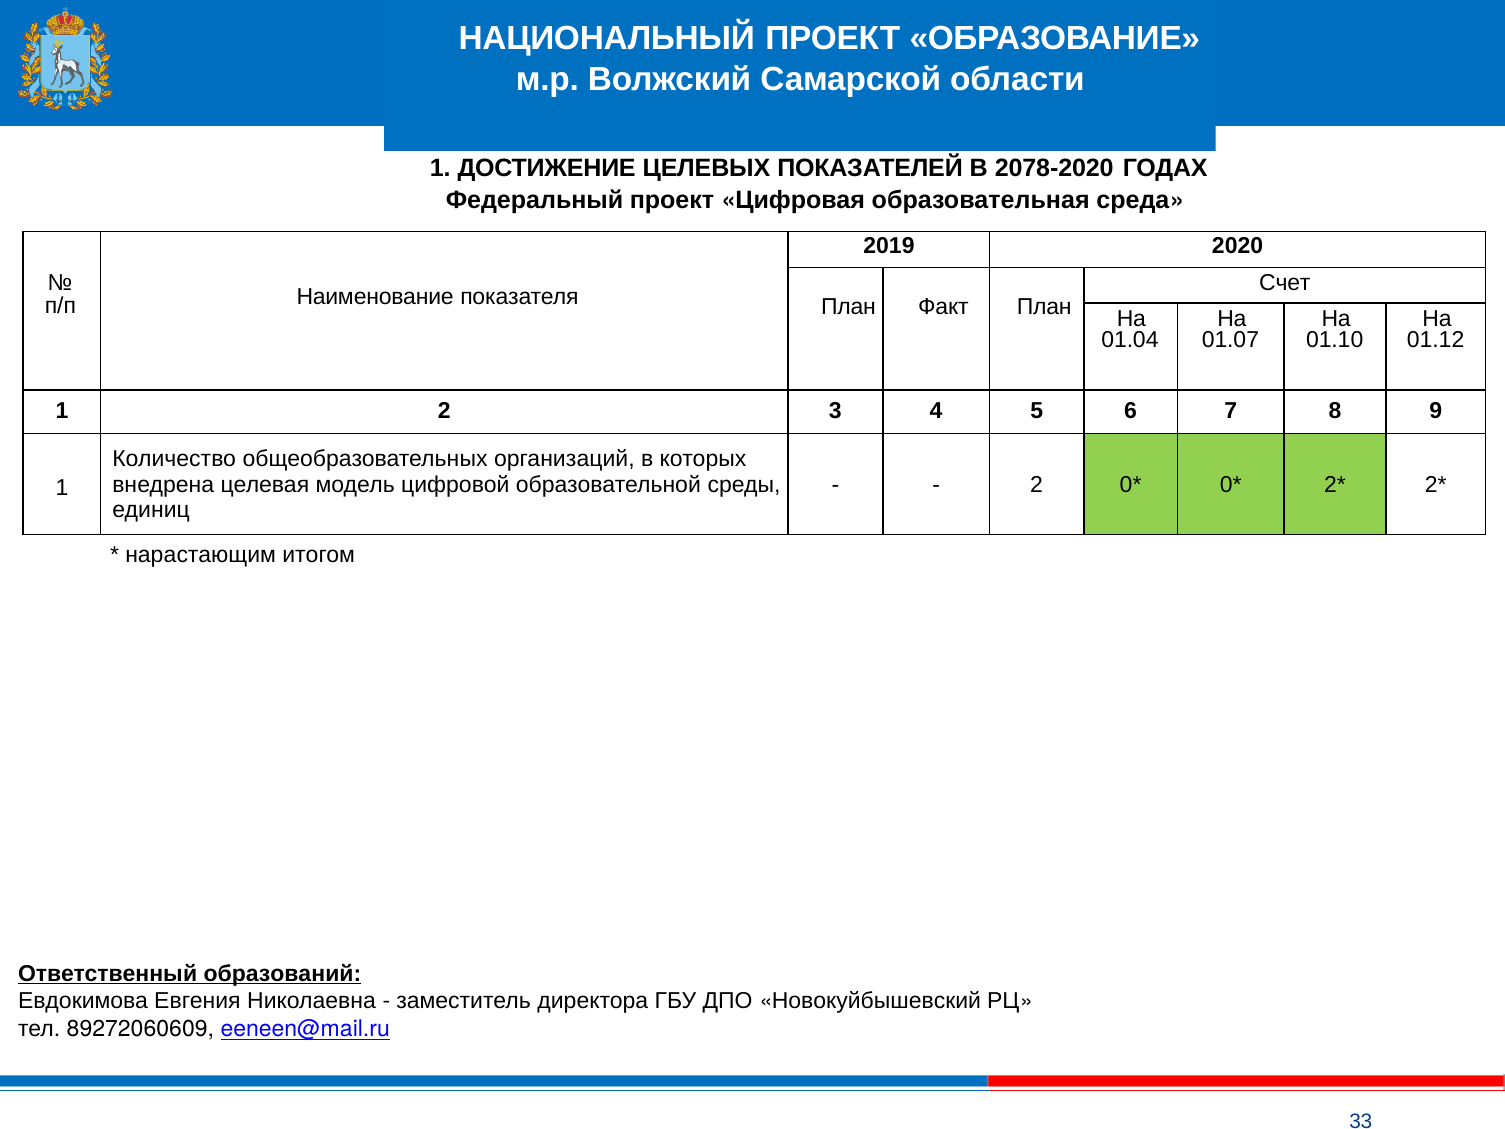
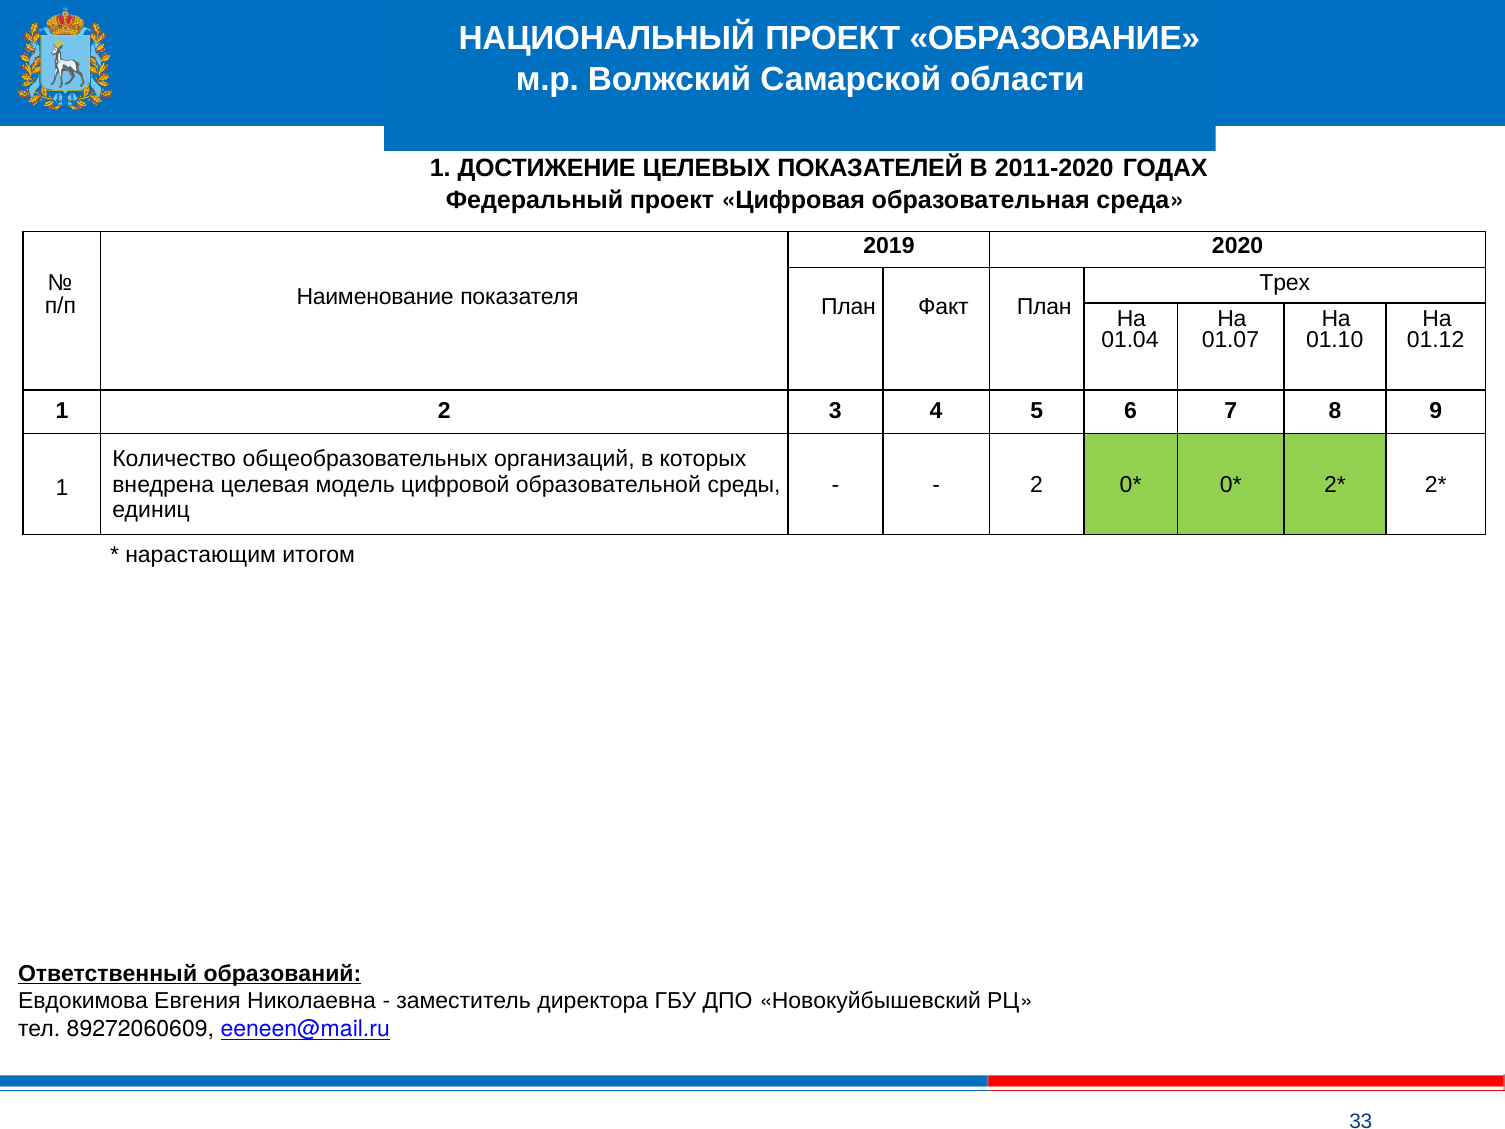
2078-2020: 2078-2020 -> 2011-2020 (1054, 168)
Счет: Счет -> Трех (1285, 283)
